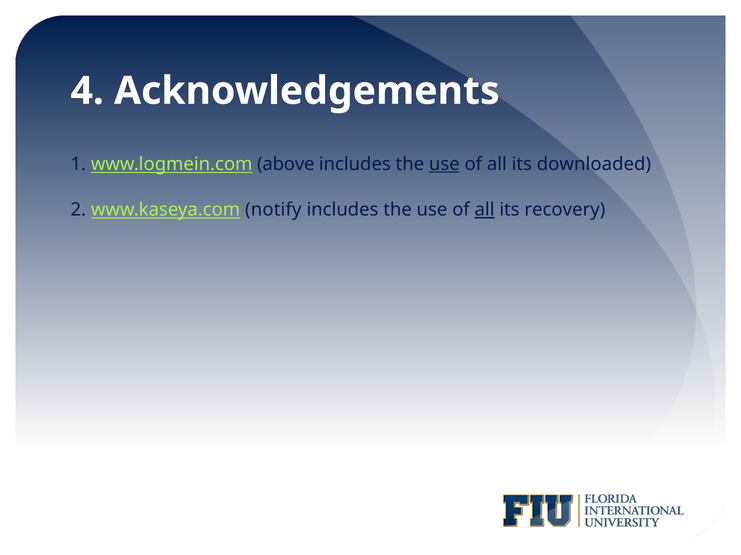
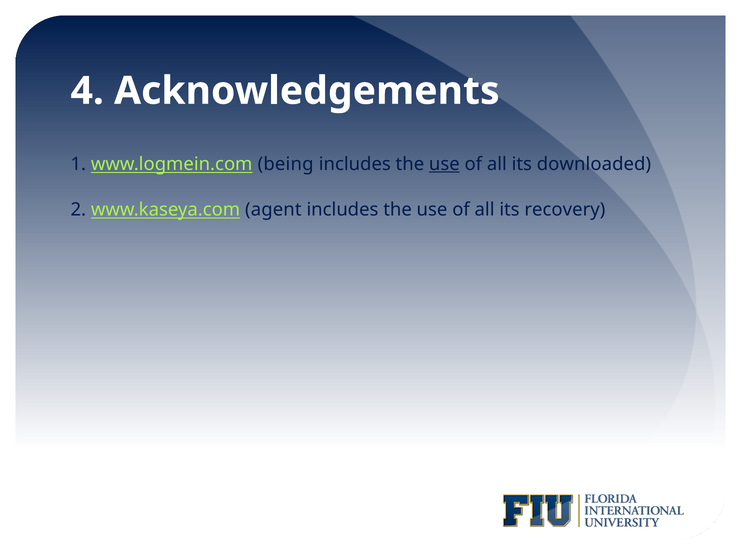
above: above -> being (286, 164)
notify: notify -> agent (273, 210)
all underline: present -> none (485, 210)
